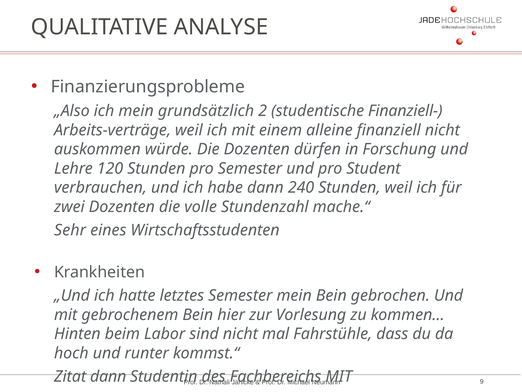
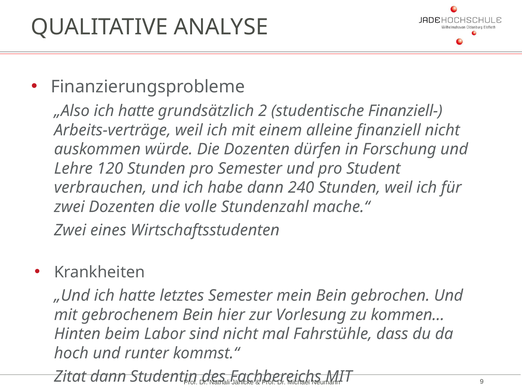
„Also ich mein: mein -> hatte (136, 111)
Sehr: Sehr -> Zwei (70, 230)
